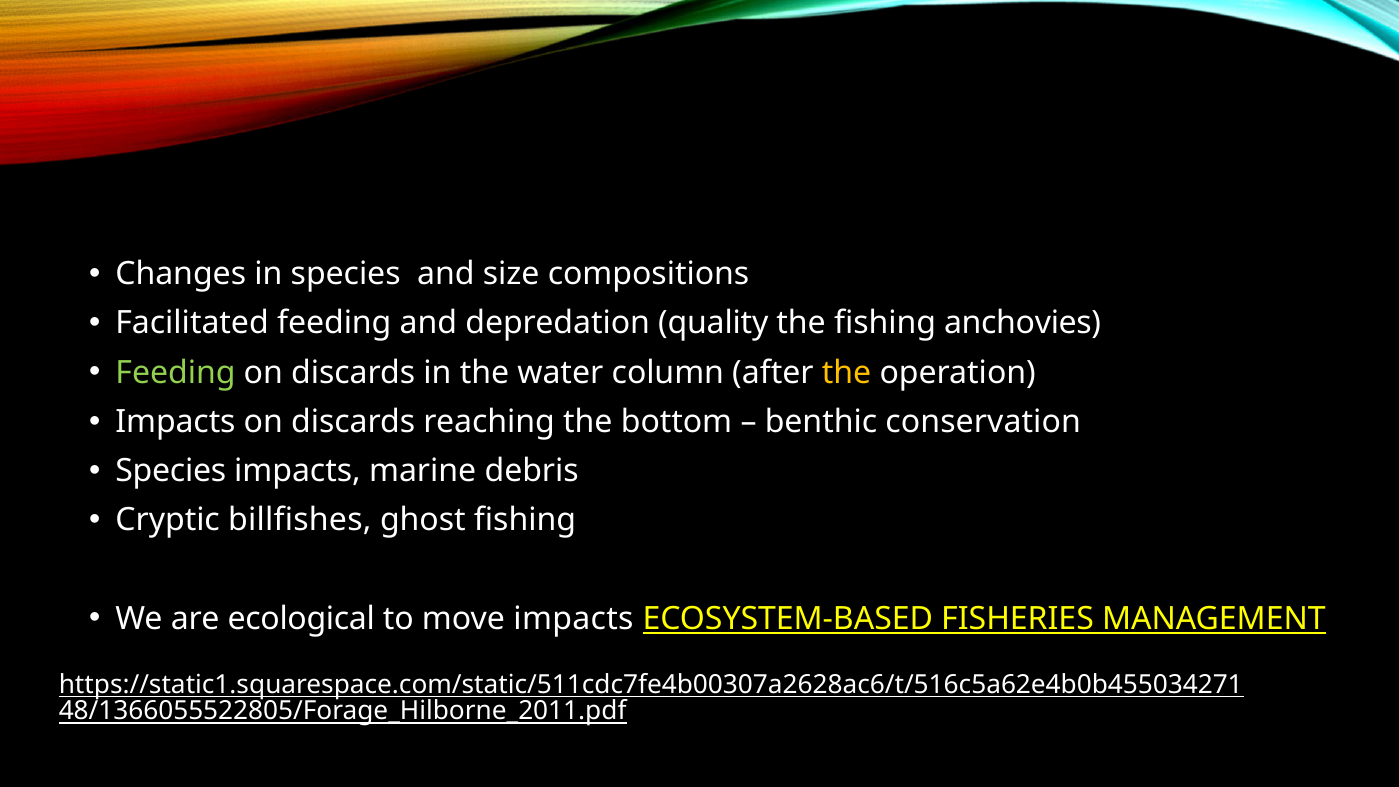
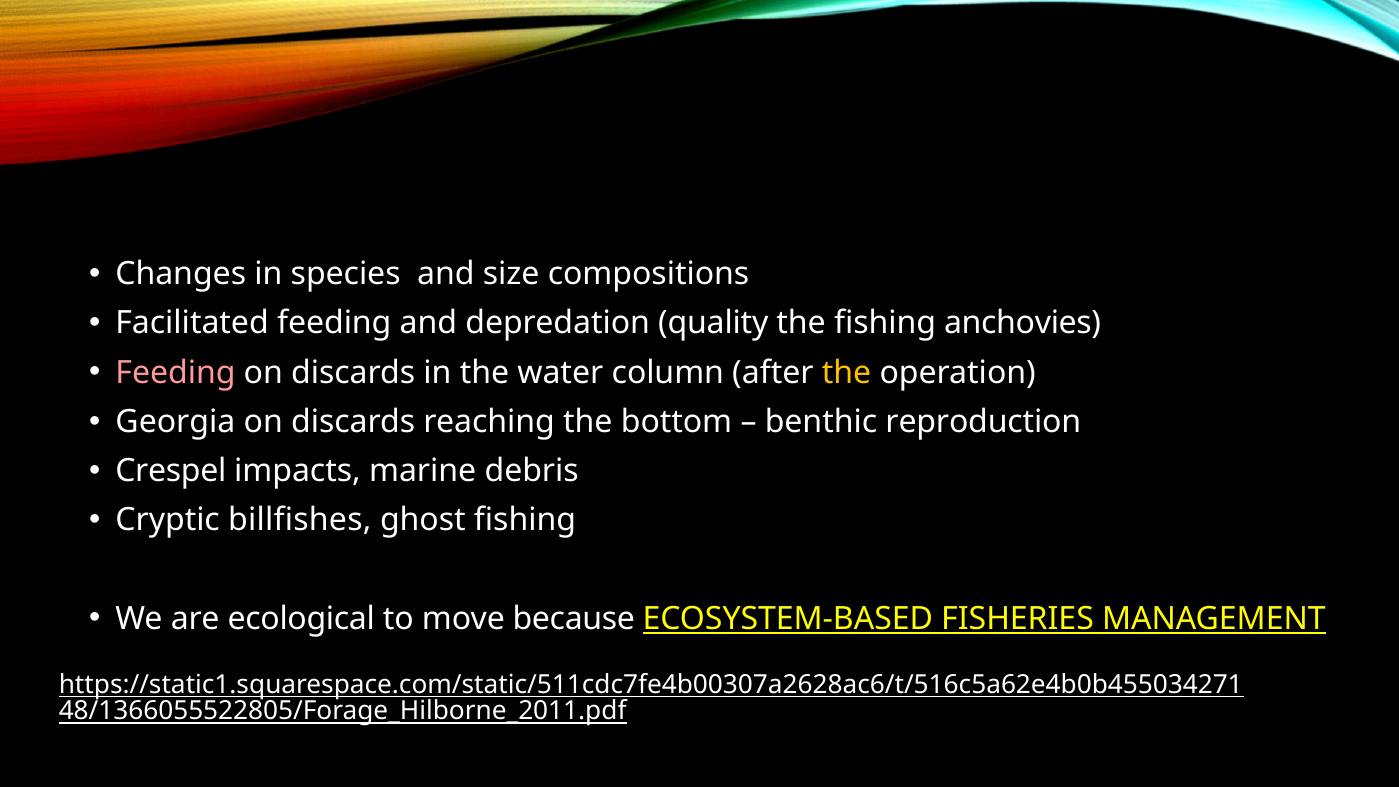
Feeding colour: light green -> pink (175, 373)
Impacts: Impacts -> Georgia (175, 422)
conservation: conservation -> reproduction (983, 422)
Species: Species -> Crespel (171, 471)
move impacts: impacts -> because (574, 619)
